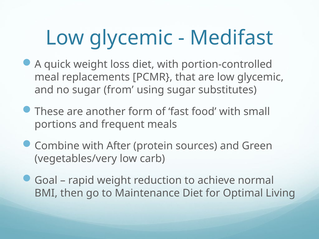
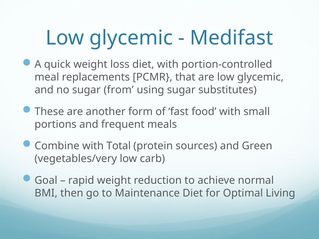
After: After -> Total (119, 146)
